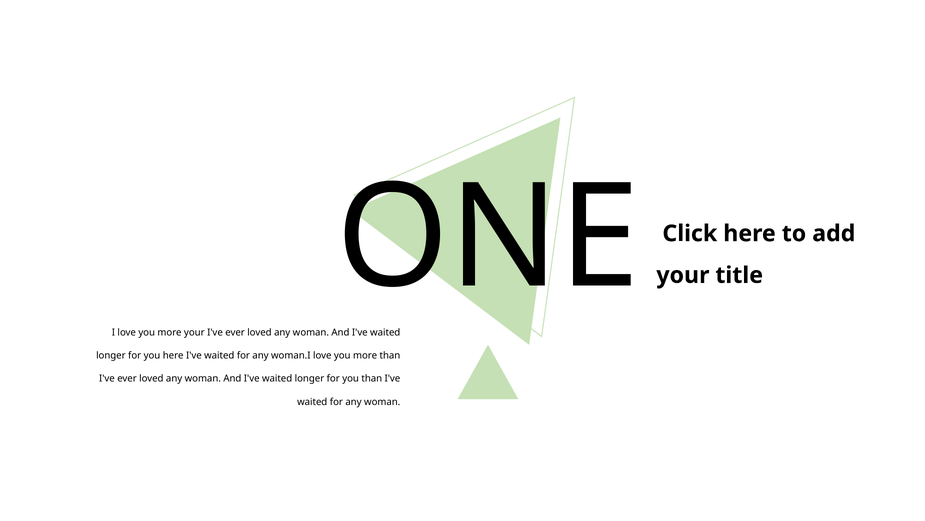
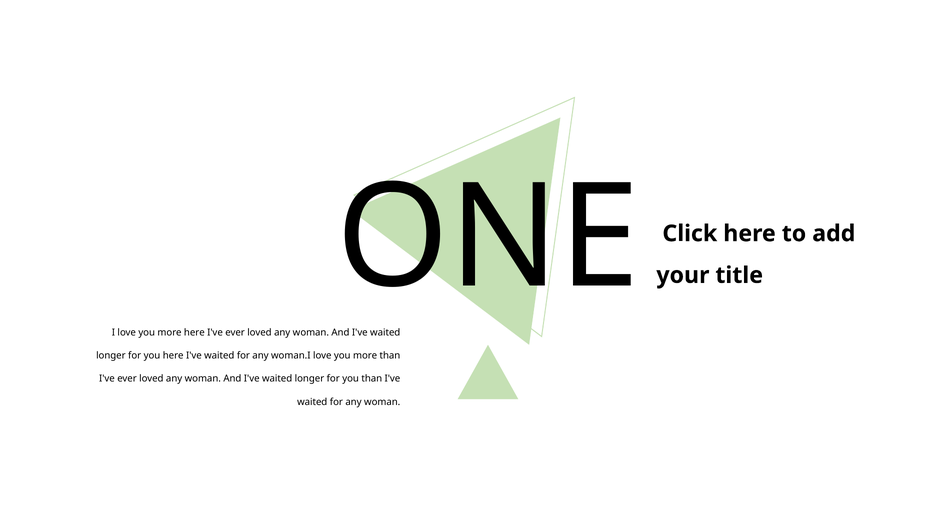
more your: your -> here (194, 332)
